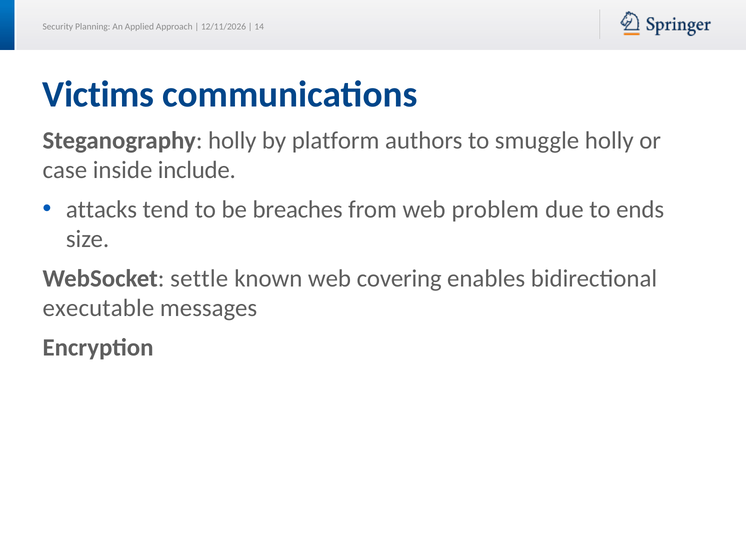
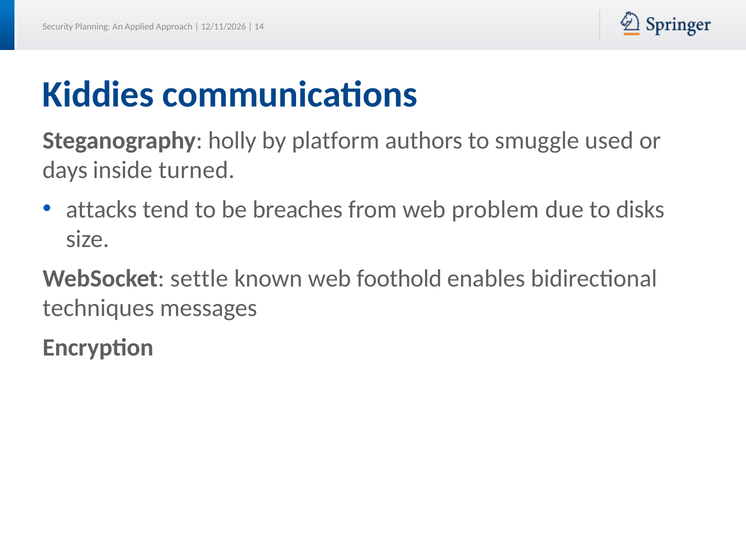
Victims: Victims -> Kiddies (98, 95)
smuggle holly: holly -> used (609, 141)
case: case -> days (65, 170)
include: include -> turned (197, 170)
ends: ends -> disks (640, 210)
covering: covering -> foothold (399, 279)
executable: executable -> techniques (98, 308)
